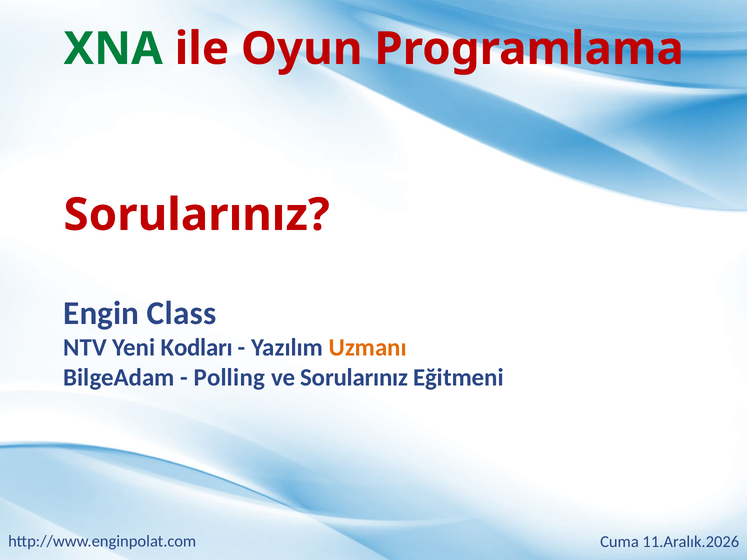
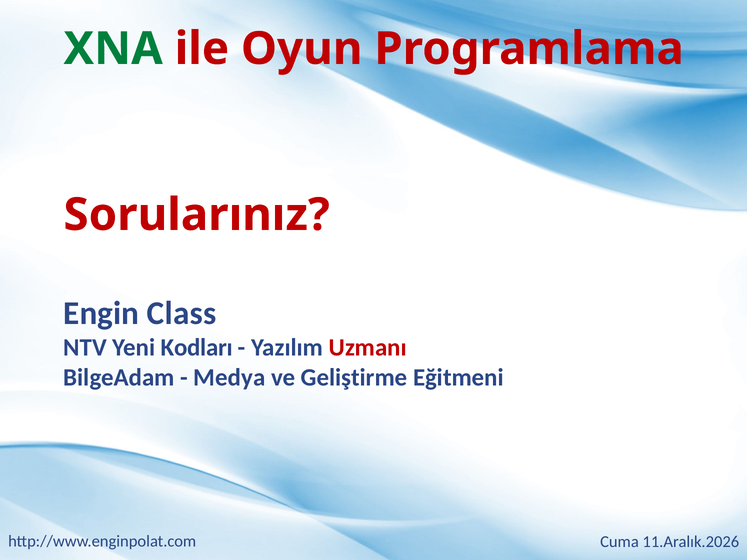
Uzmanı colour: orange -> red (368, 348)
Polling: Polling -> Medya (229, 378)
ve Sorularınız: Sorularınız -> Geliştirme (354, 378)
